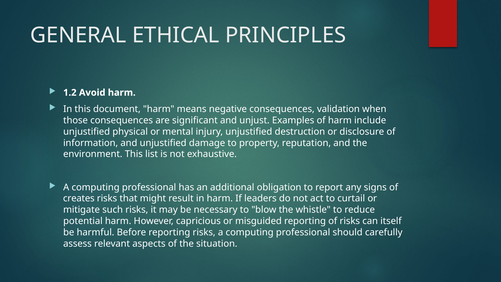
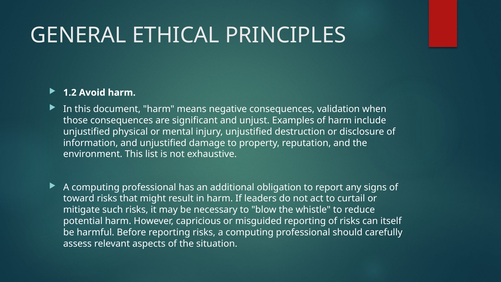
creates: creates -> toward (79, 198)
